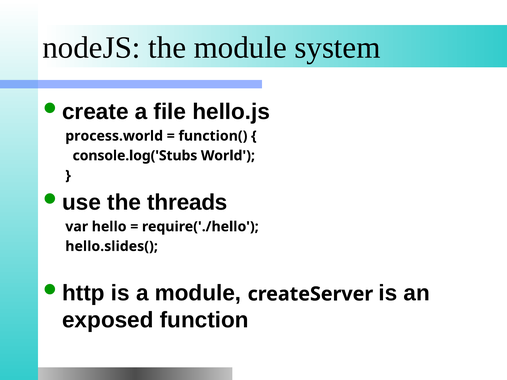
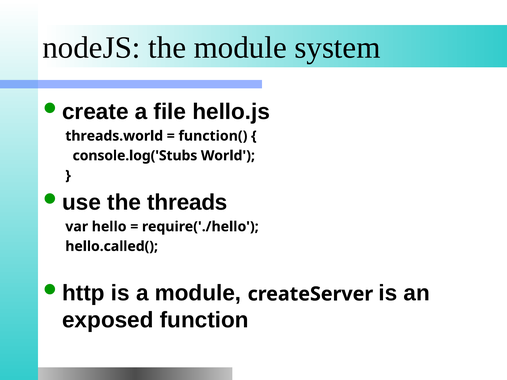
process.world: process.world -> threads.world (114, 136)
hello.slides(: hello.slides( -> hello.called( (112, 246)
